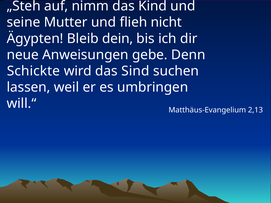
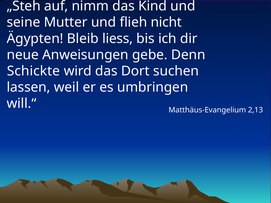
dein: dein -> liess (118, 39)
Sind: Sind -> Dort (135, 71)
